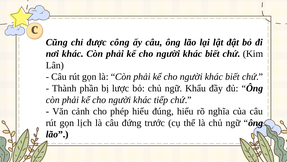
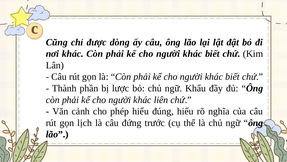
công: công -> dòng (120, 42)
tiếp: tiếp -> liên (161, 100)
